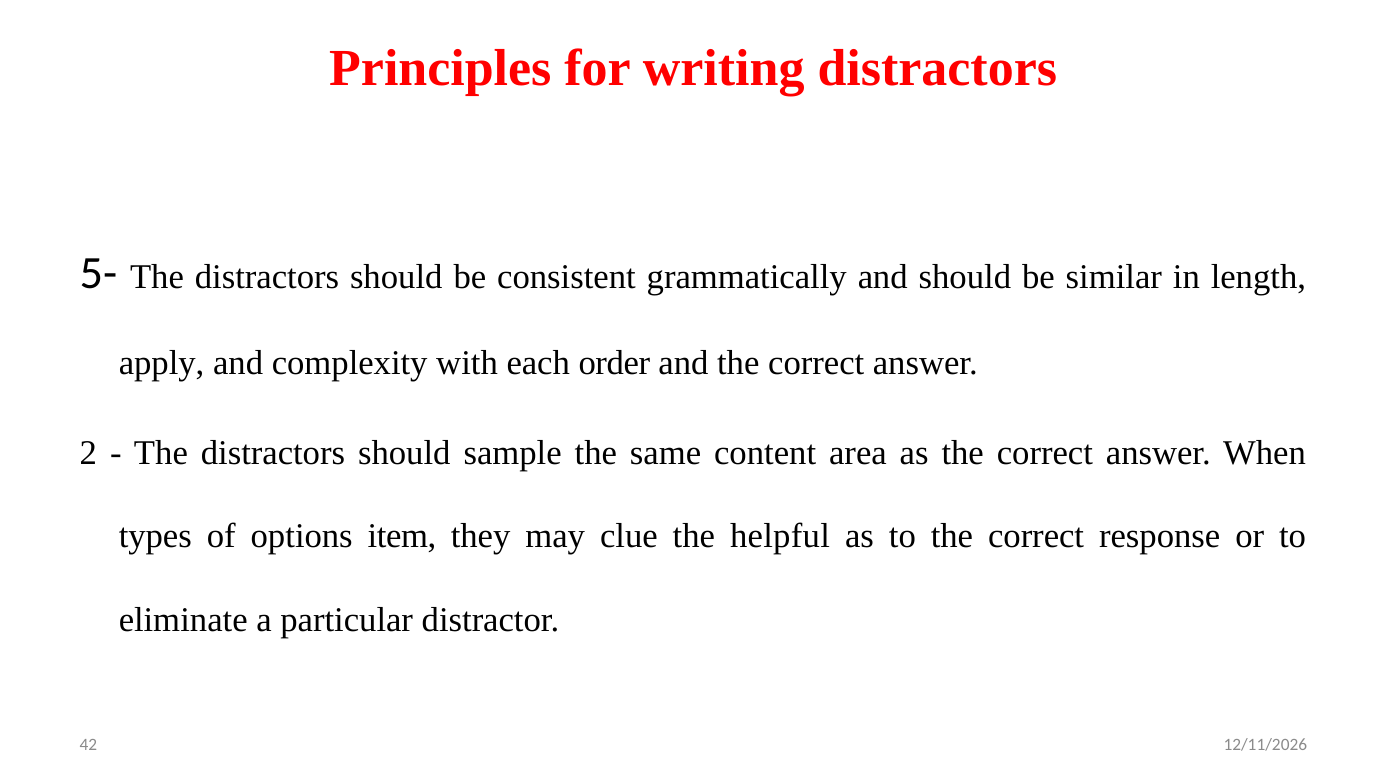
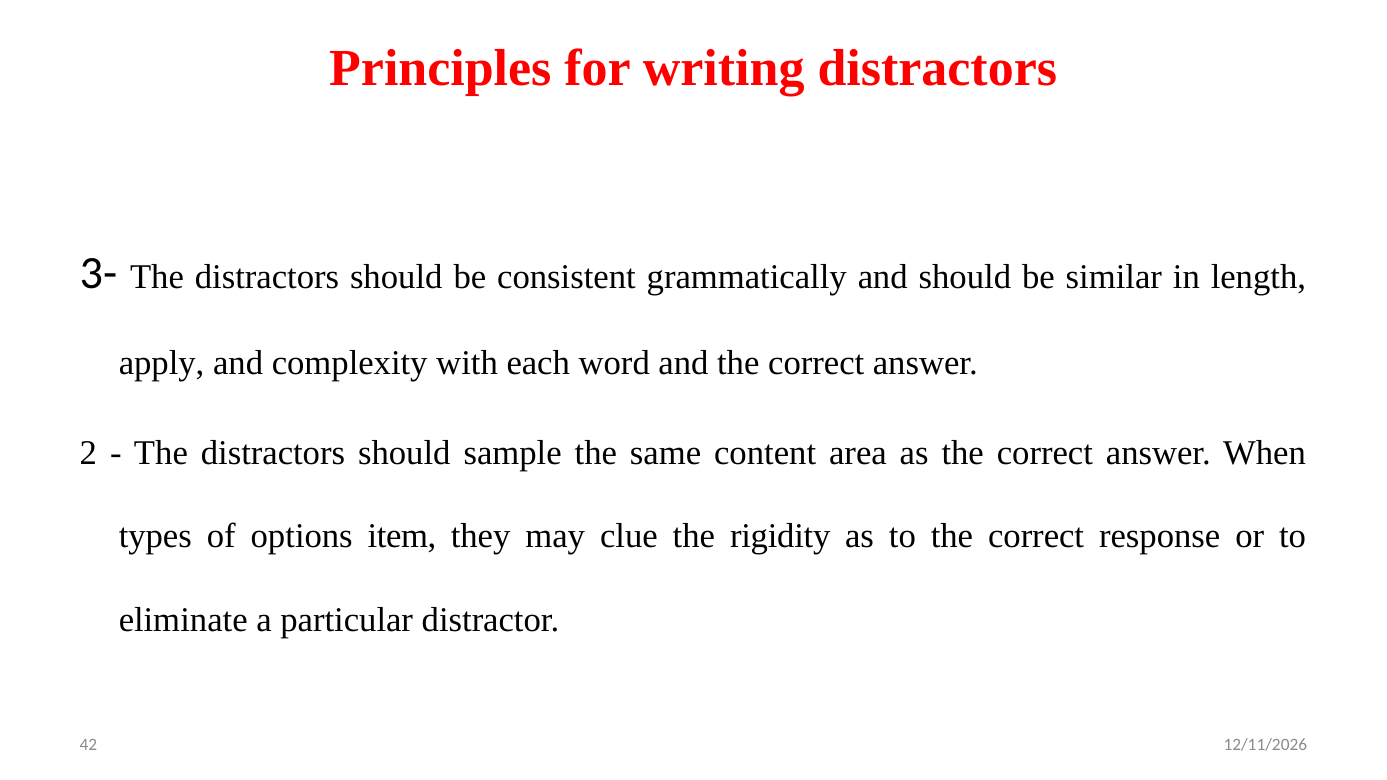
5-: 5- -> 3- (99, 274)
order: order -> word (614, 363)
helpful: helpful -> rigidity (780, 537)
